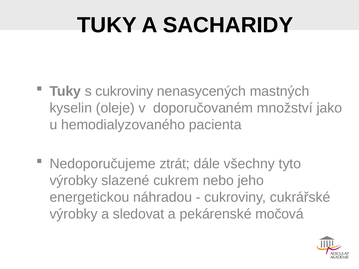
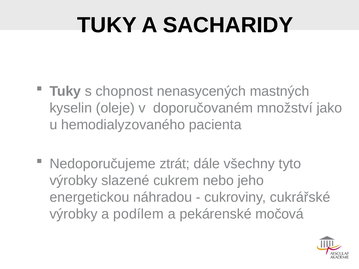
s cukroviny: cukroviny -> chopnost (124, 91)
sledovat: sledovat -> podílem (138, 214)
